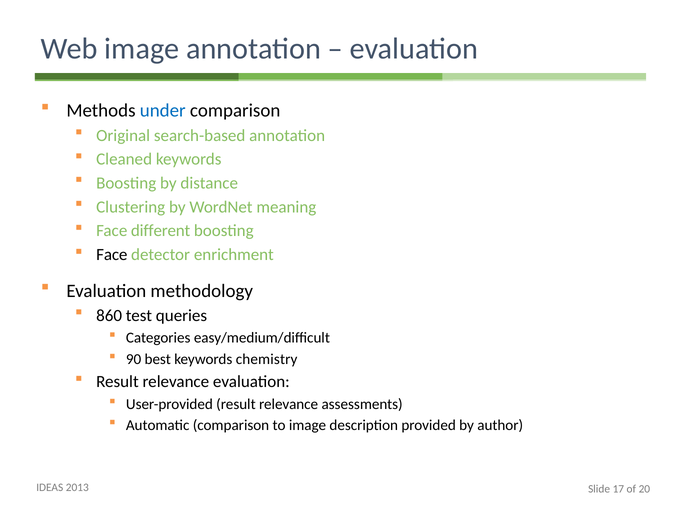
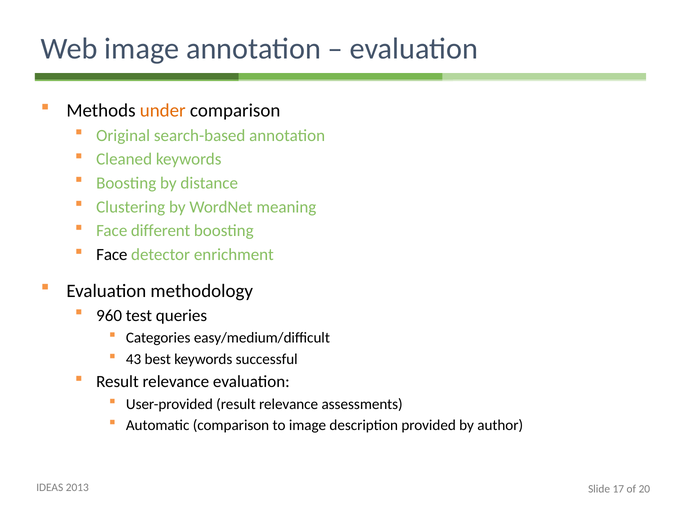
under colour: blue -> orange (163, 111)
860: 860 -> 960 (109, 315)
90: 90 -> 43 (134, 359)
chemistry: chemistry -> successful (267, 359)
